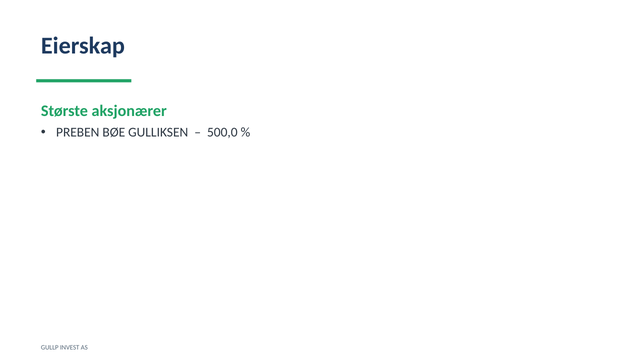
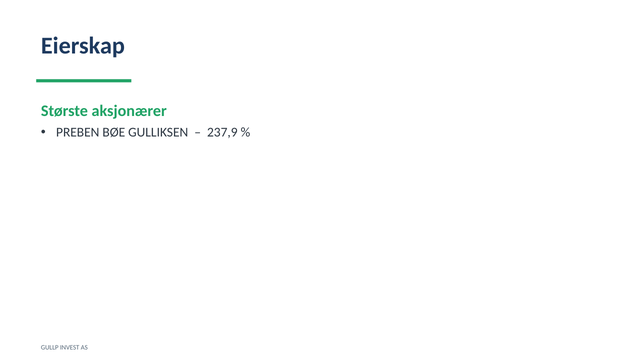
500,0: 500,0 -> 237,9 (222, 132)
